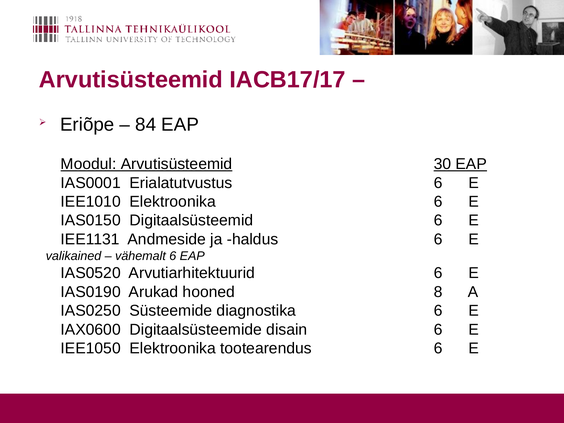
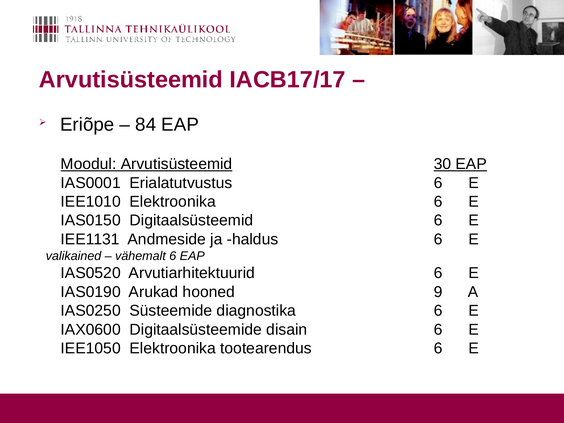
8: 8 -> 9 (438, 292)
